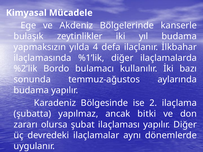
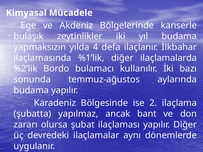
bitki: bitki -> bant (147, 114)
